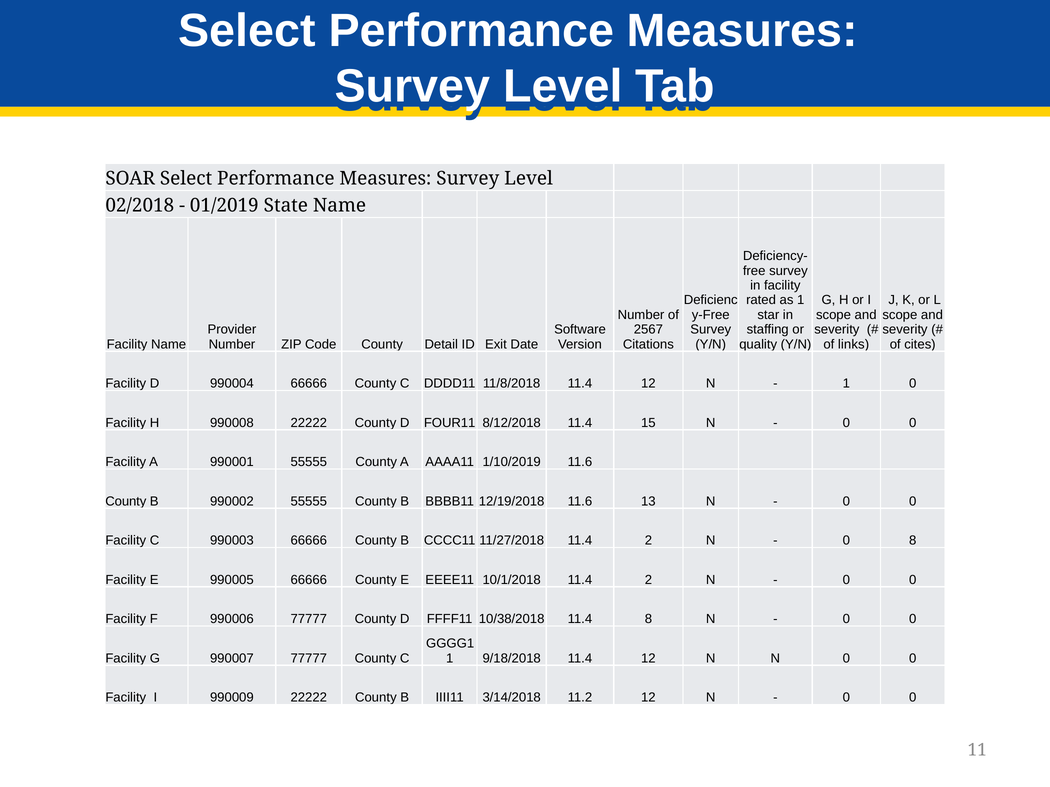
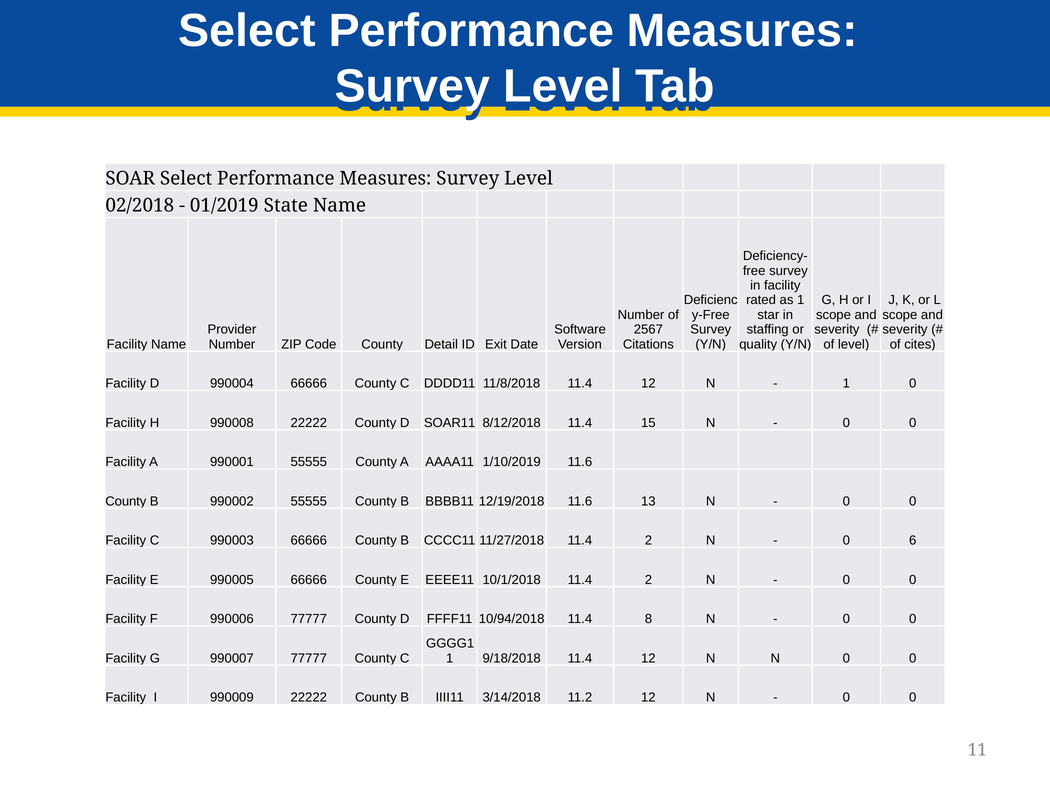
of links: links -> level (854, 344)
FOUR11: FOUR11 -> SOAR11 (450, 423)
0 8: 8 -> 6 (913, 541)
10/38/2018: 10/38/2018 -> 10/94/2018 (512, 619)
